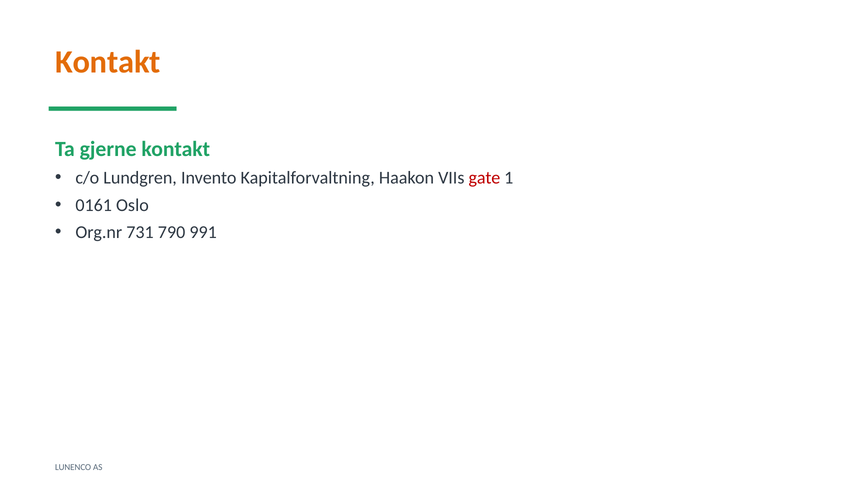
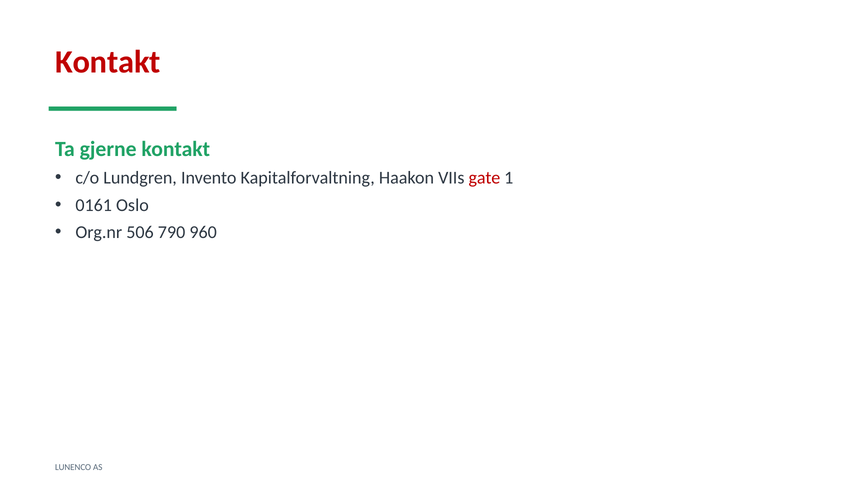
Kontakt colour: orange -> red (108, 62)
731: 731 -> 506 (140, 232)
991: 991 -> 960 (203, 232)
